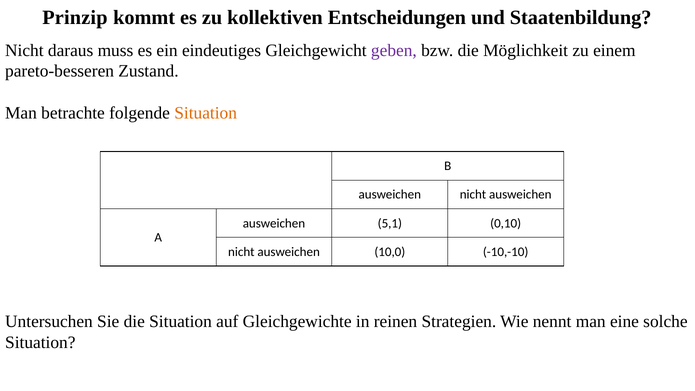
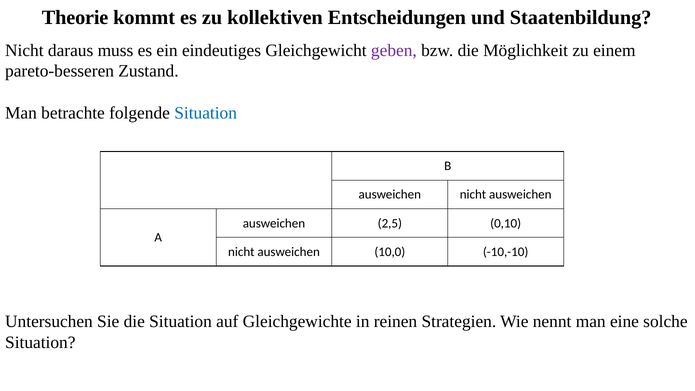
Prinzip: Prinzip -> Theorie (75, 17)
Situation colour: orange -> blue (206, 113)
5,1: 5,1 -> 2,5 (390, 223)
